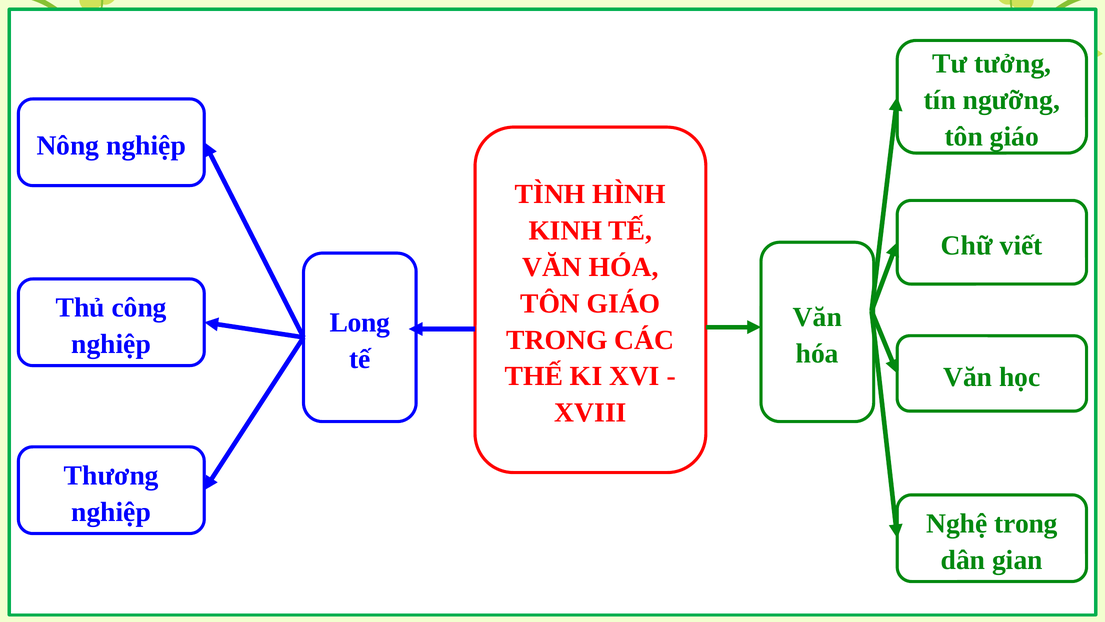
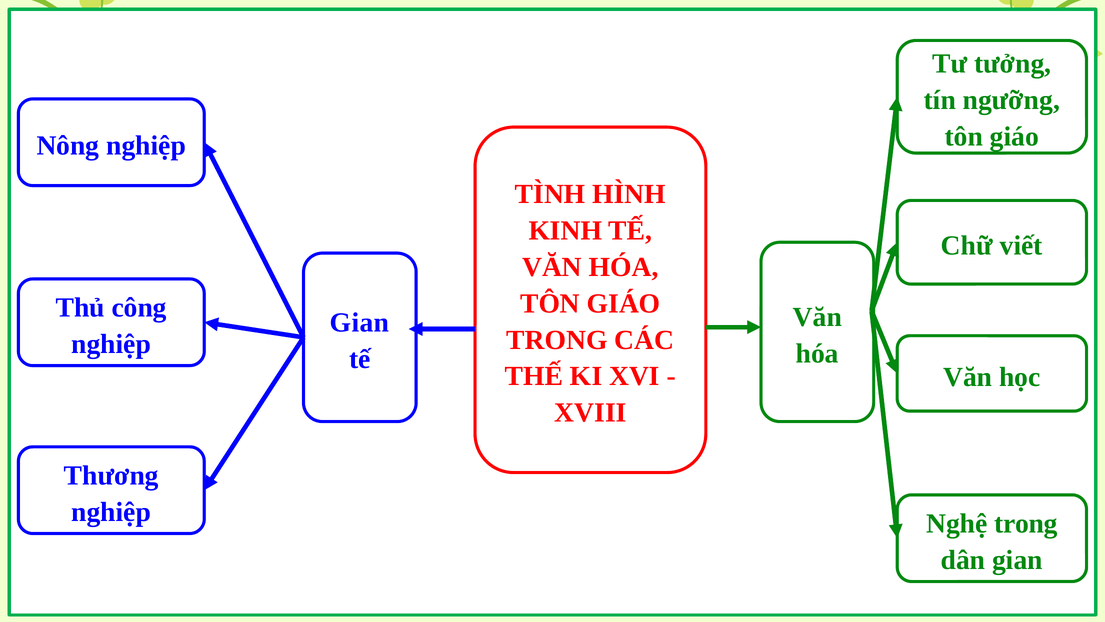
Long: Long -> Gian (360, 322)
